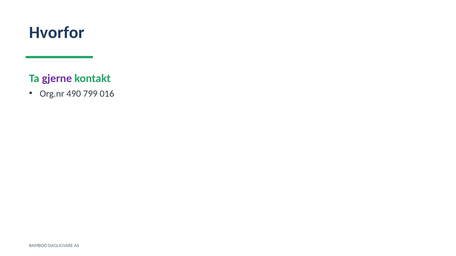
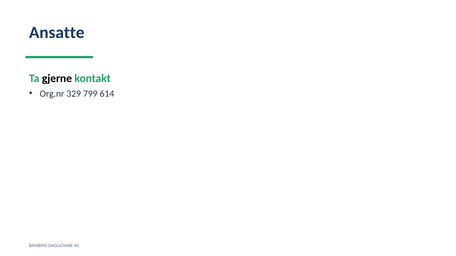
Hvorfor: Hvorfor -> Ansatte (57, 33)
gjerne colour: purple -> black (57, 79)
490: 490 -> 329 (74, 94)
016: 016 -> 614 (107, 94)
